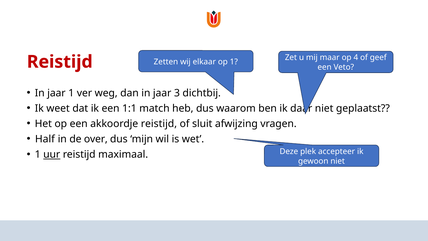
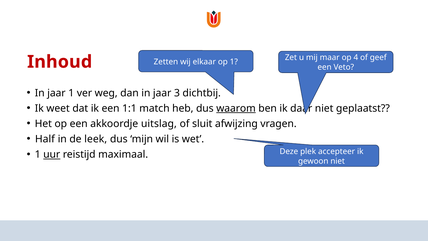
Reistijd: Reistijd -> Inhoud (60, 62)
waarom underline: none -> present (236, 108)
akkoordje reistijd: reistijd -> uitslag (159, 124)
over: over -> leek (96, 139)
